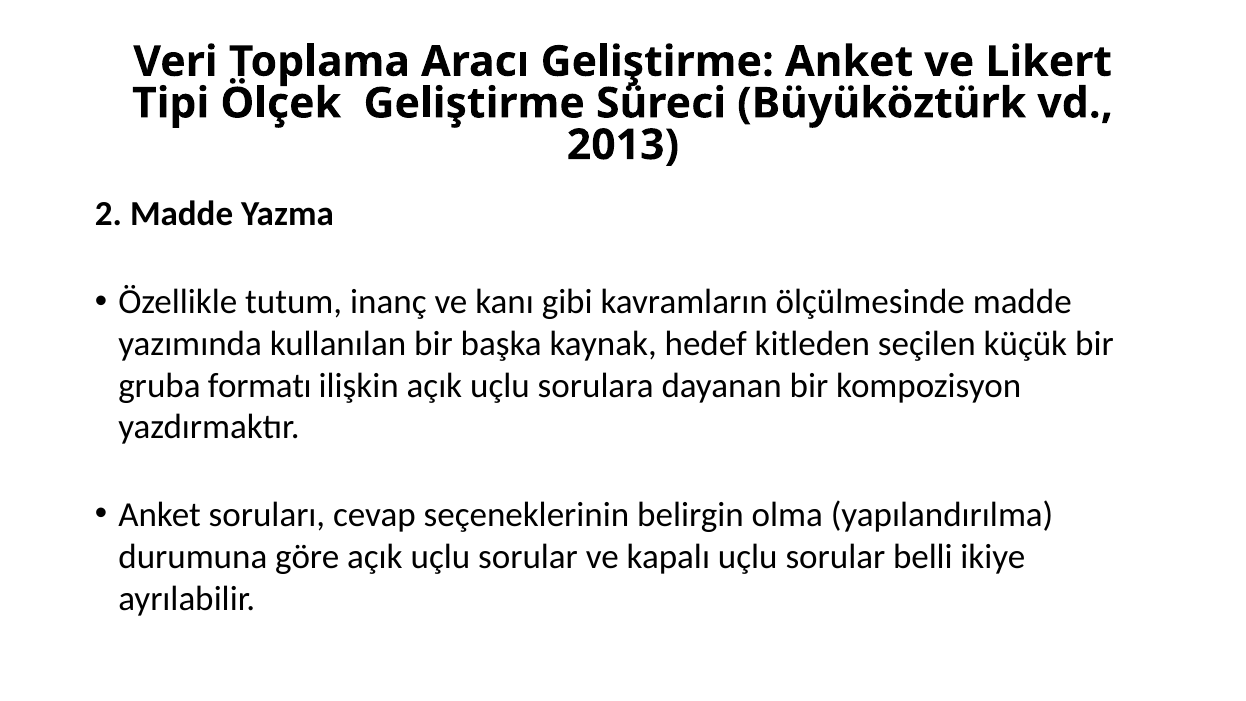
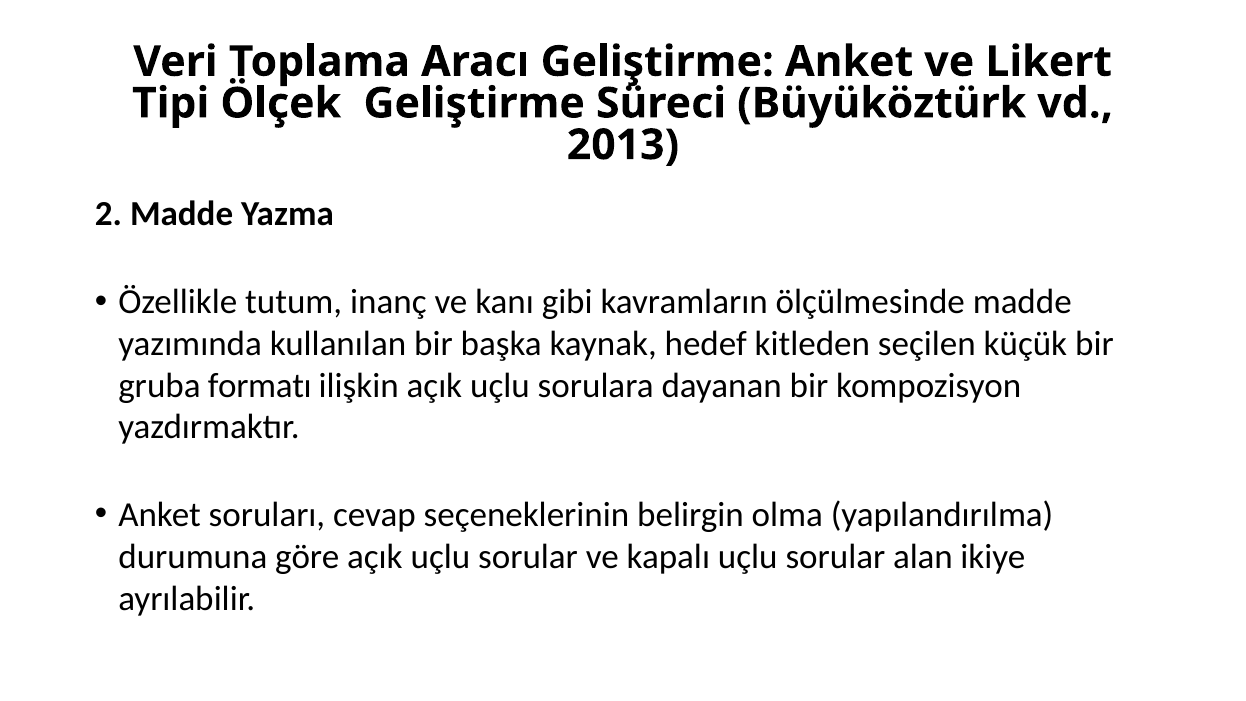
belli: belli -> alan (923, 557)
